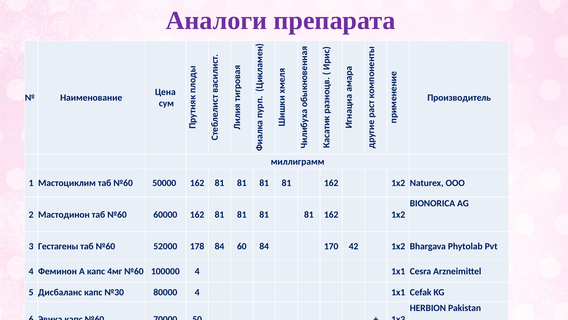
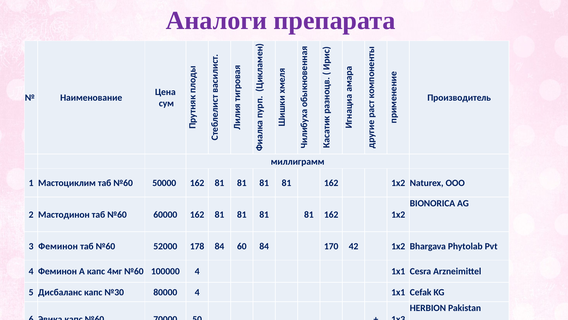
3 Гестагены: Гестагены -> Феминон (58, 246)
